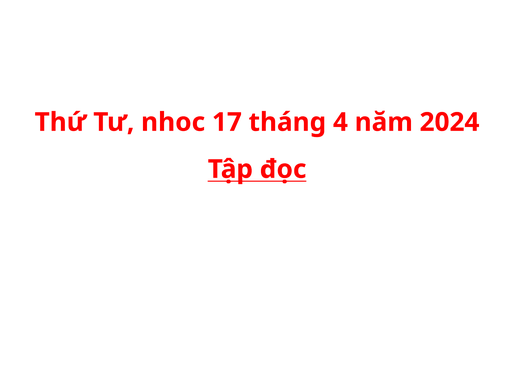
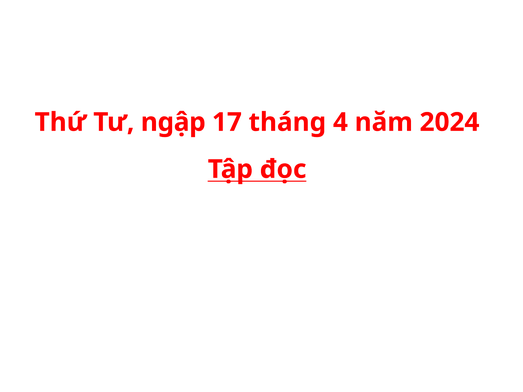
nhọc: nhọc -> ngập (173, 122)
